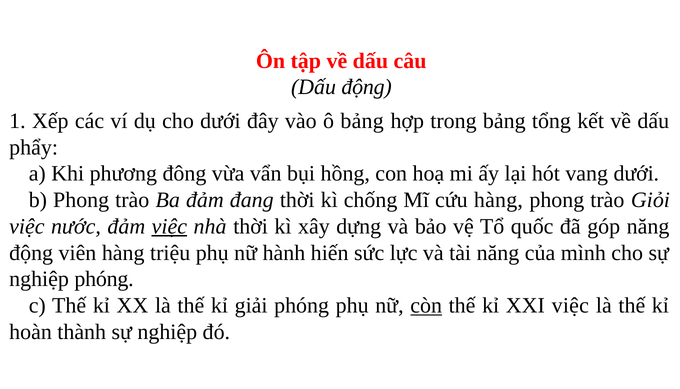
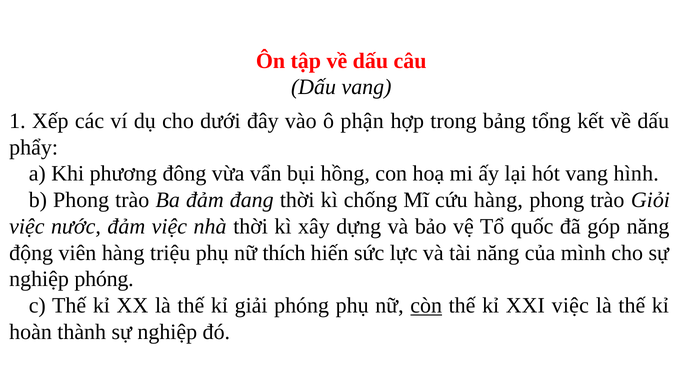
Dấu động: động -> vang (367, 87)
ô bảng: bảng -> phận (362, 121)
vang dưới: dưới -> hình (636, 174)
việc underline: present -> none (169, 226)
hành: hành -> thích (284, 253)
